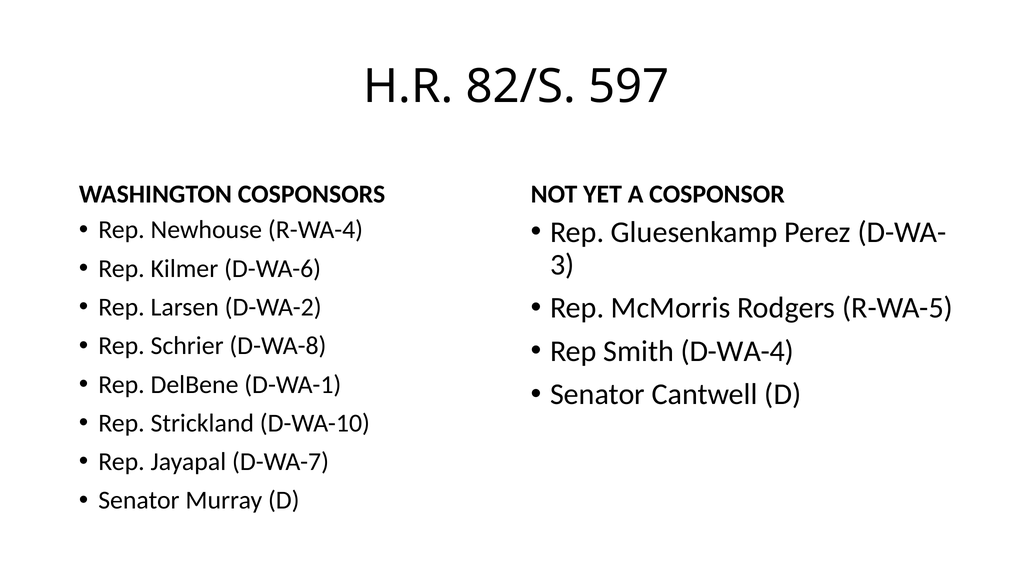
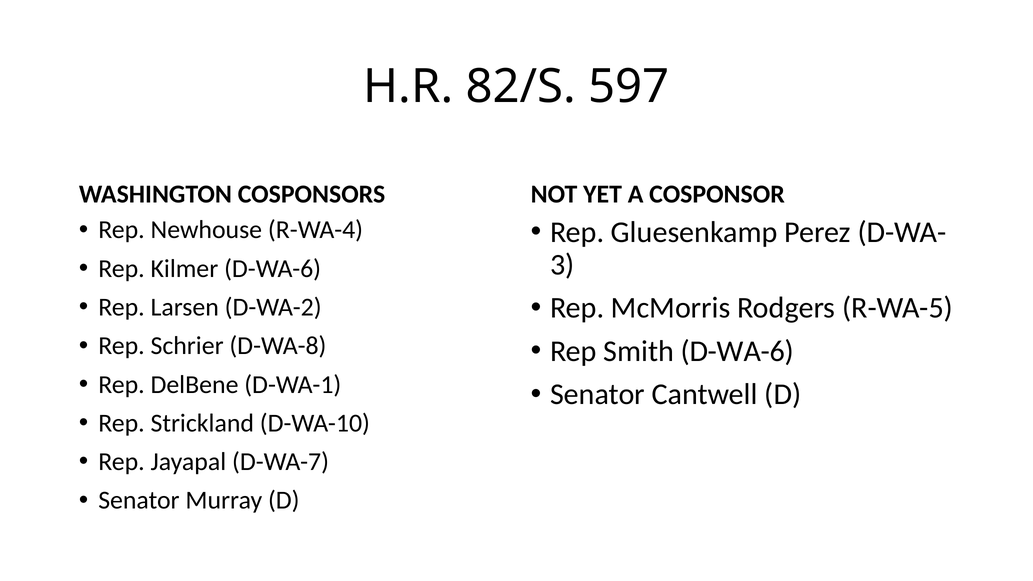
Smith D-WA-4: D-WA-4 -> D-WA-6 (737, 351)
